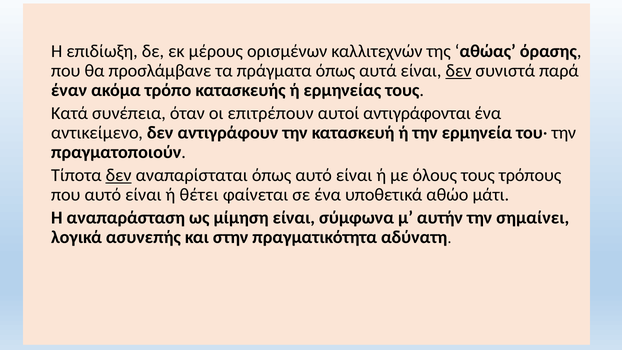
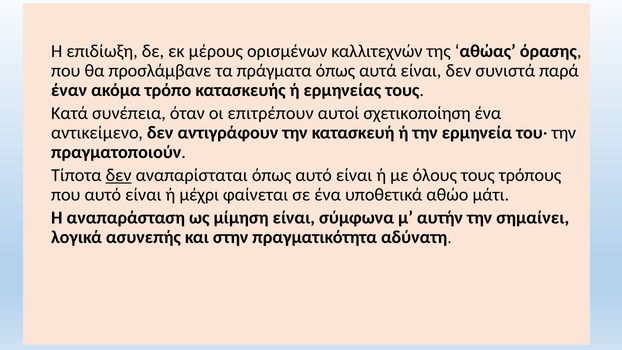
δεν underline: present -> none (459, 71)
αντιγράφονται: αντιγράφονται -> σχετικοποίηση (417, 113)
θέτει: θέτει -> μέχρι (199, 195)
